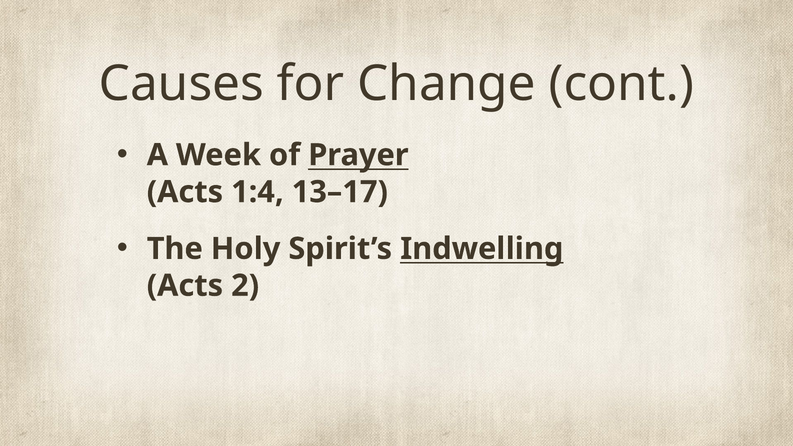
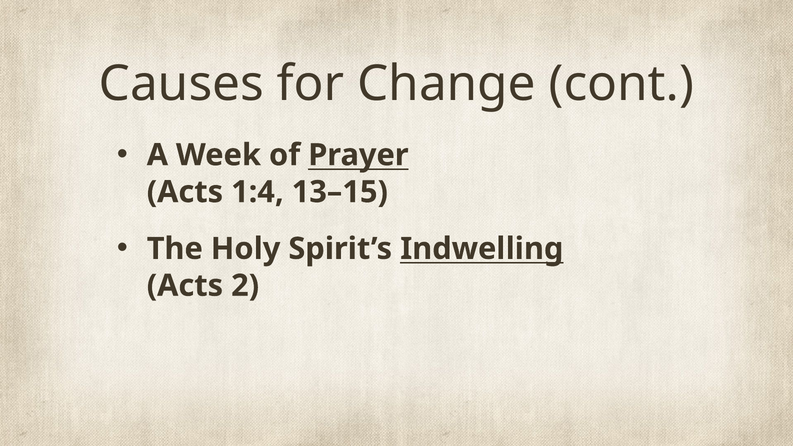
13–17: 13–17 -> 13–15 (340, 192)
